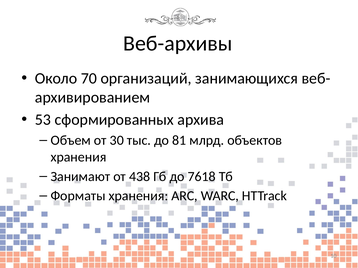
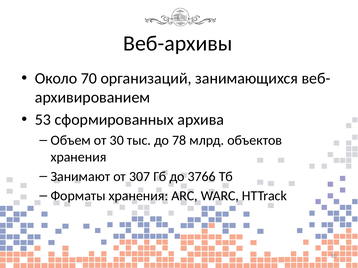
81: 81 -> 78 (179, 141)
438: 438 -> 307 (140, 177)
7618: 7618 -> 3766 (202, 177)
